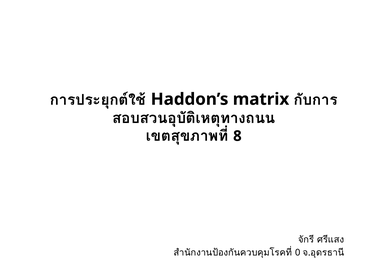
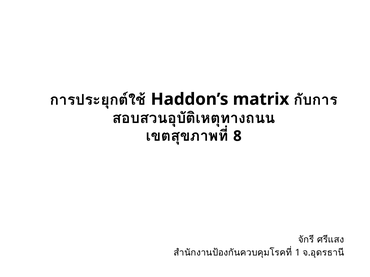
0: 0 -> 1 (298, 253)
